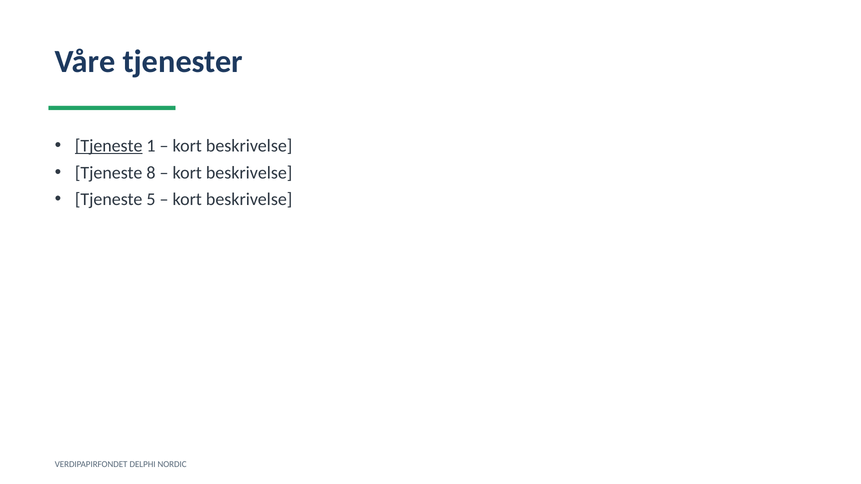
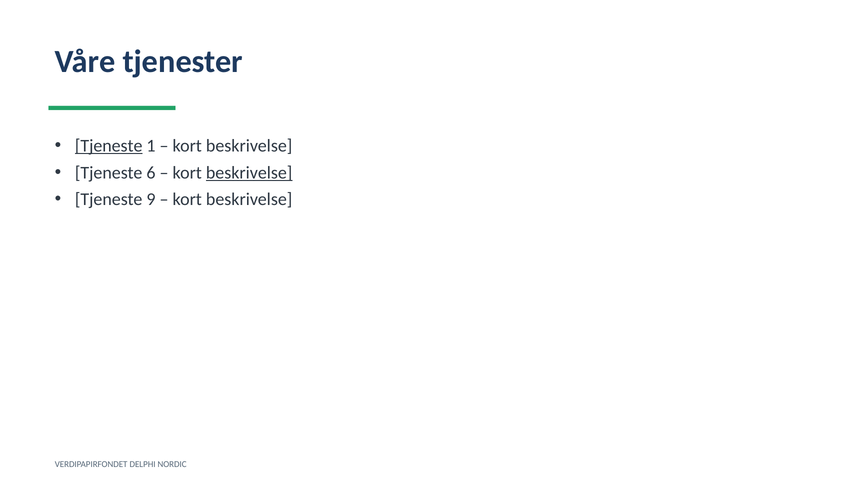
8: 8 -> 6 (151, 173)
beskrivelse underline: none -> present (249, 173)
5: 5 -> 9 (151, 200)
